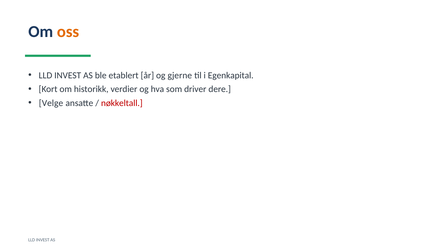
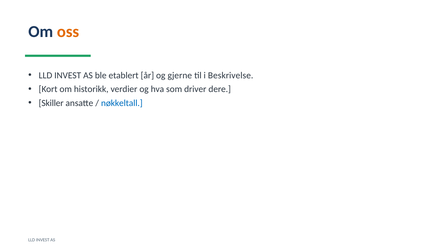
Egenkapital: Egenkapital -> Beskrivelse (231, 75)
Velge: Velge -> Skiller (51, 103)
nøkkeltall colour: red -> blue (122, 103)
